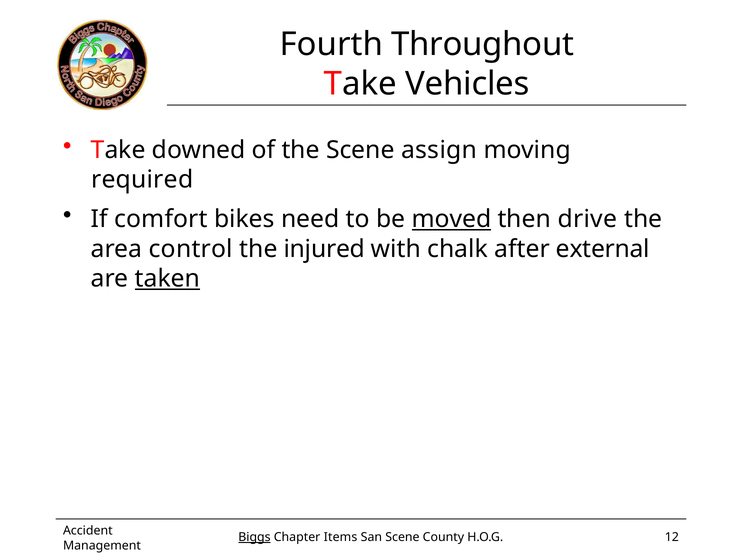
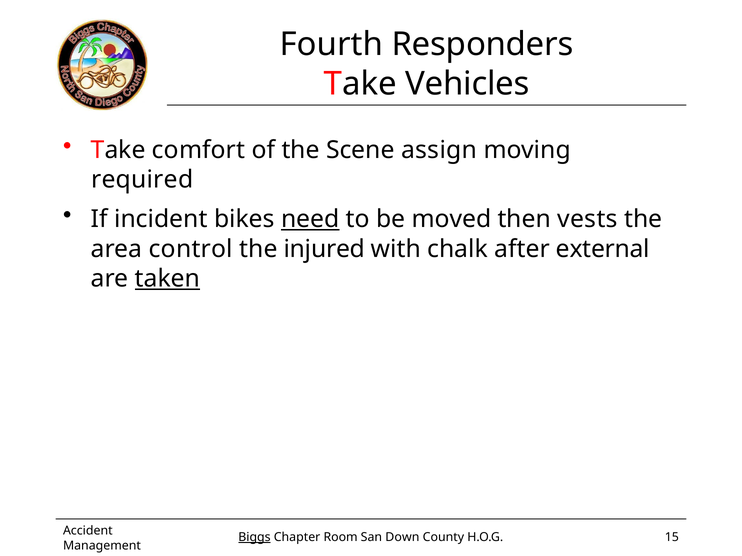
Throughout: Throughout -> Responders (483, 44)
downed: downed -> comfort (199, 150)
comfort: comfort -> incident (161, 219)
need underline: none -> present (310, 219)
moved underline: present -> none (452, 219)
drive: drive -> vests (587, 219)
Items: Items -> Room (341, 538)
San Scene: Scene -> Down (402, 538)
12: 12 -> 15 (672, 538)
